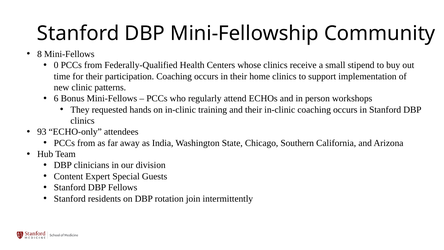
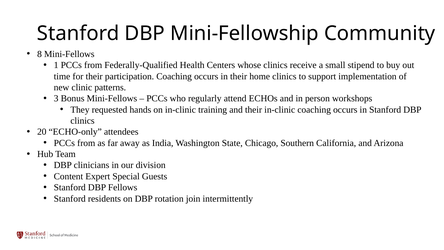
0: 0 -> 1 (56, 65)
6: 6 -> 3 (56, 98)
93: 93 -> 20 (42, 132)
